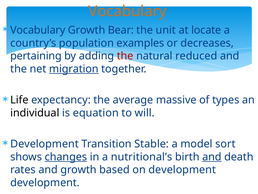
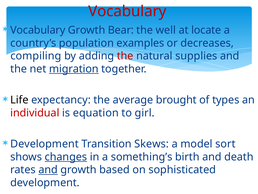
Vocabulary colour: orange -> red (127, 11)
unit: unit -> well (166, 30)
pertaining: pertaining -> compiling (36, 56)
reduced: reduced -> supplies (196, 56)
massive: massive -> brought (176, 100)
individual colour: black -> red (35, 113)
will: will -> girl (145, 113)
Stable: Stable -> Skews (152, 144)
nutritional’s: nutritional’s -> something’s (142, 156)
and underline: present -> none (212, 156)
and underline: none -> present (48, 169)
on development: development -> sophisticated (182, 169)
